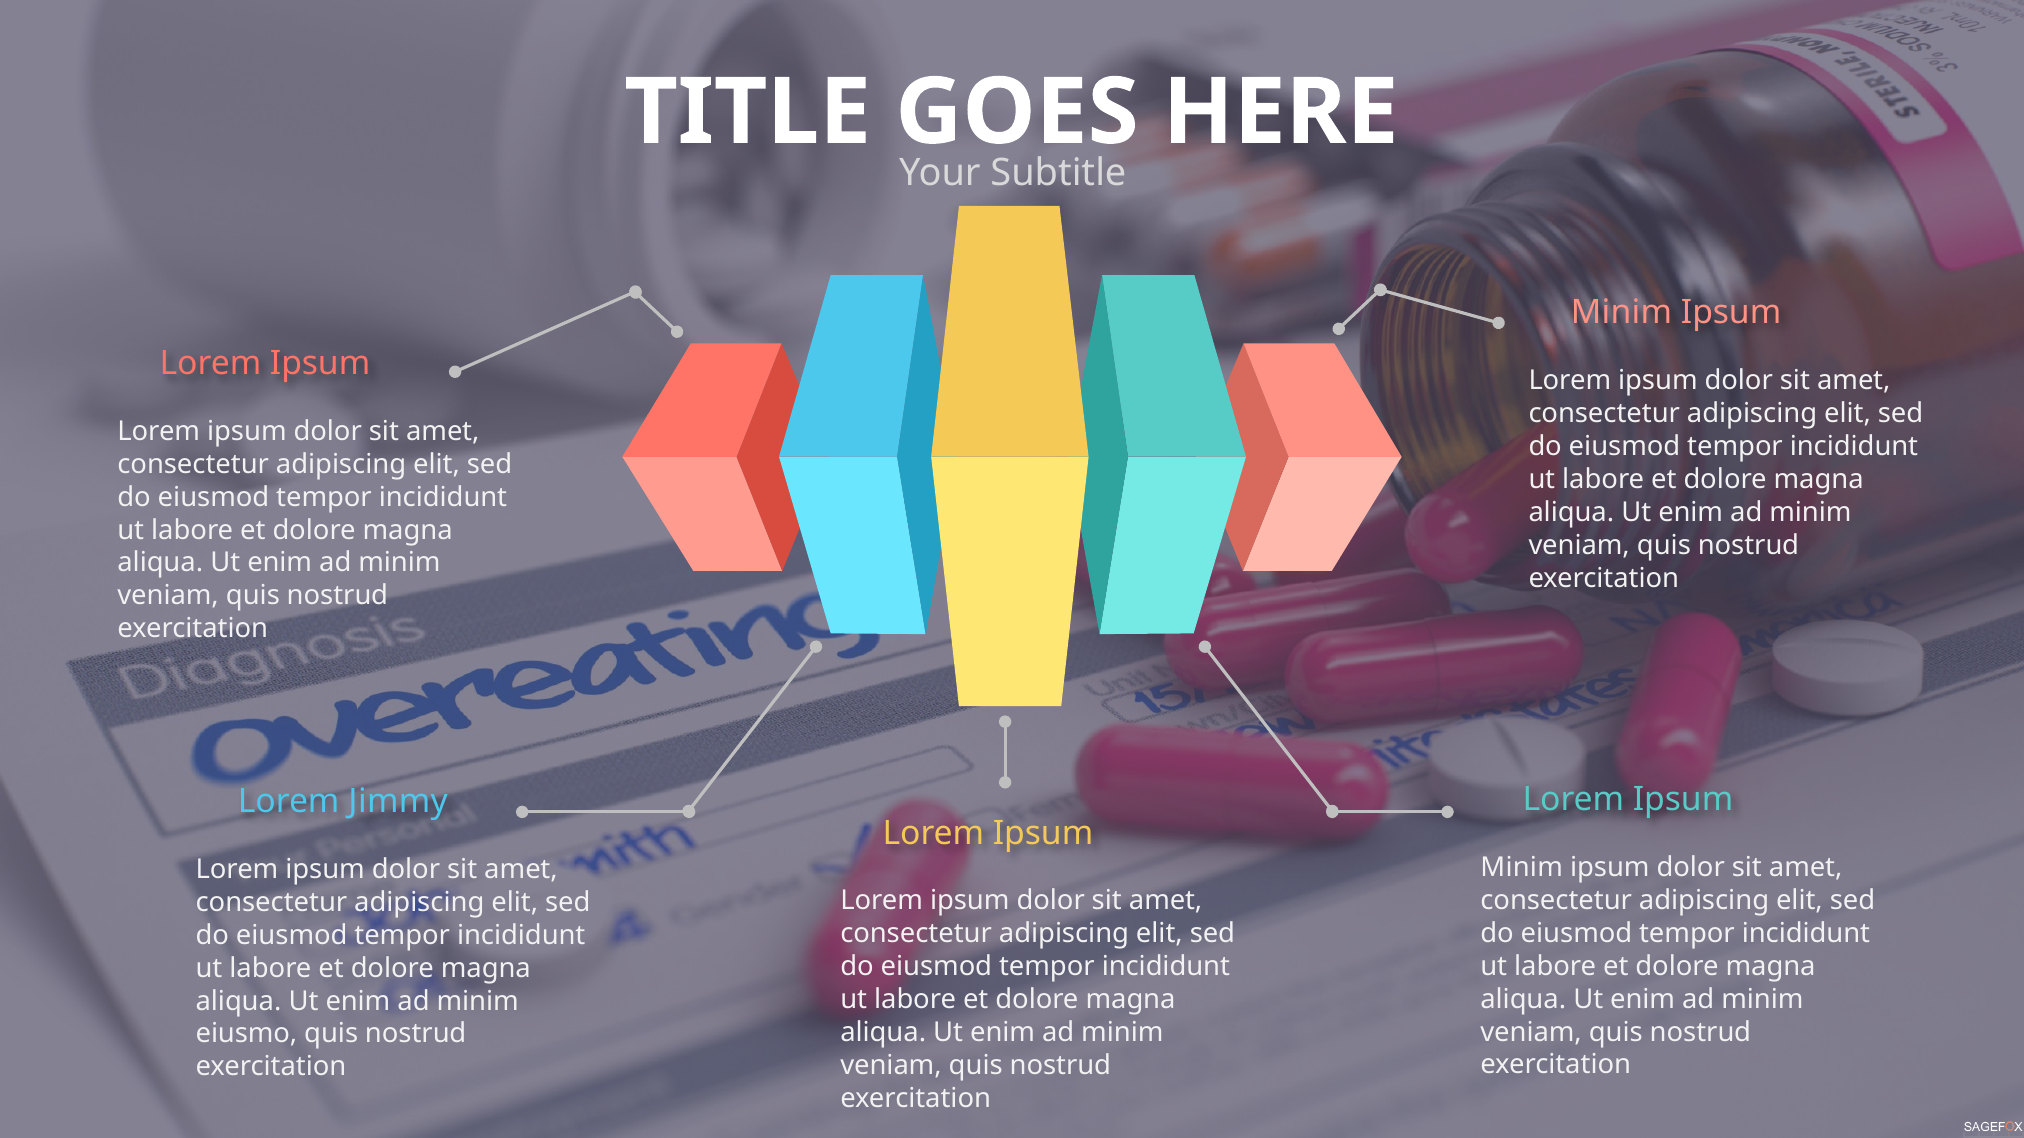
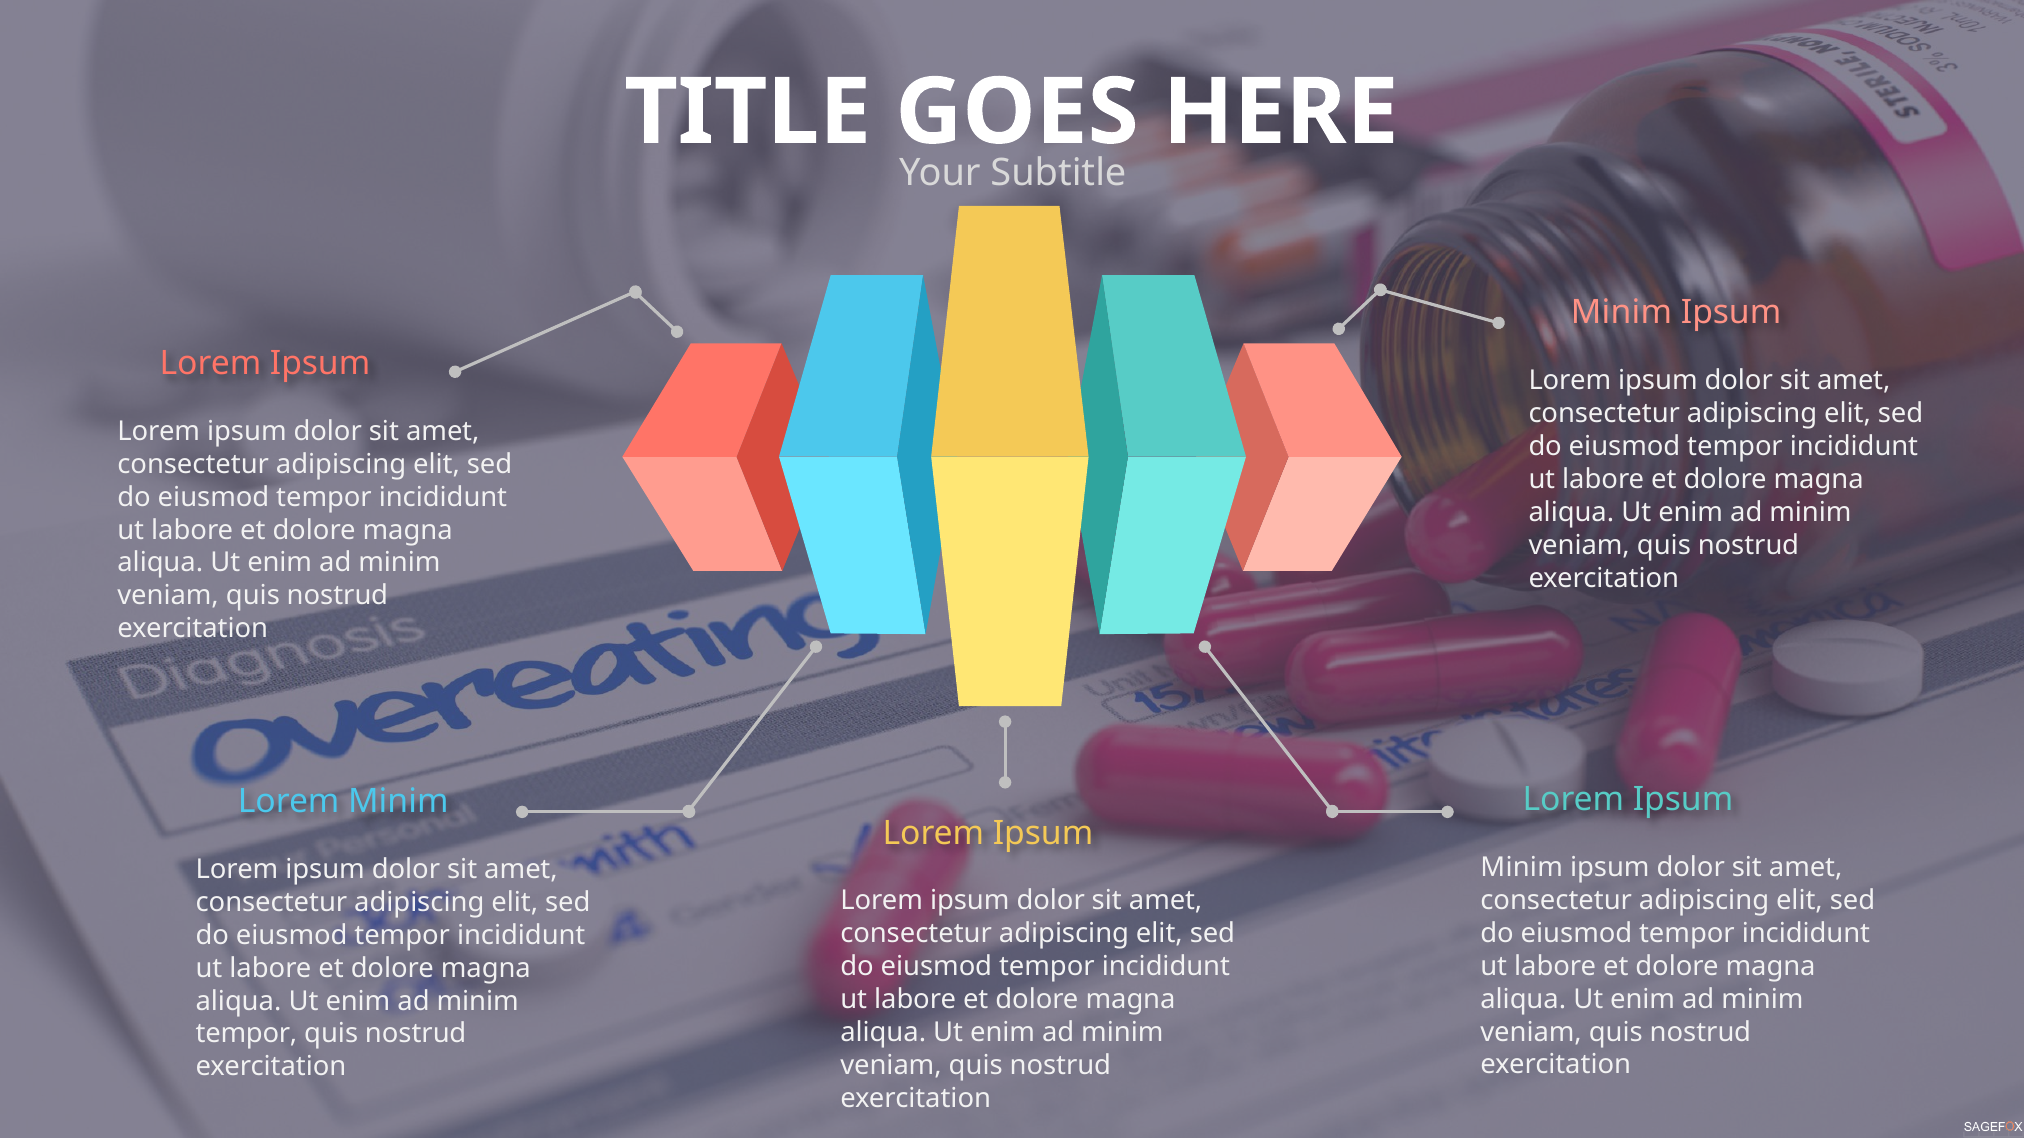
Lorem Jimmy: Jimmy -> Minim (398, 802)
eiusmo: eiusmo -> tempor (246, 1034)
